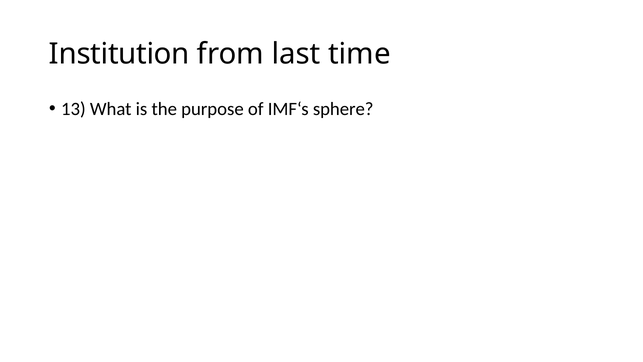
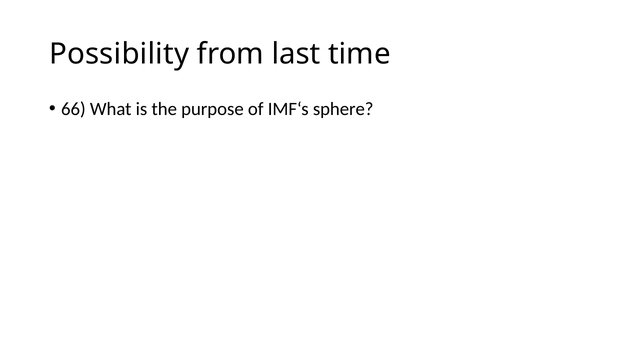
Institution: Institution -> Possibility (119, 54)
13: 13 -> 66 (73, 109)
